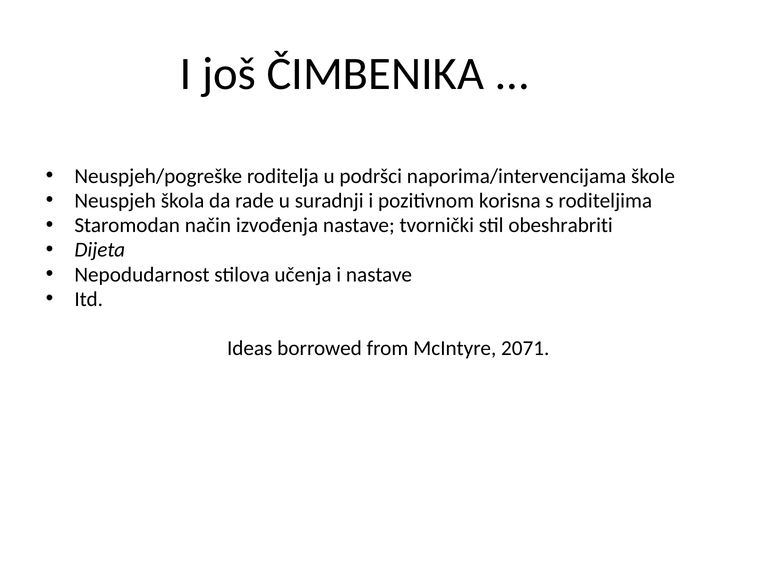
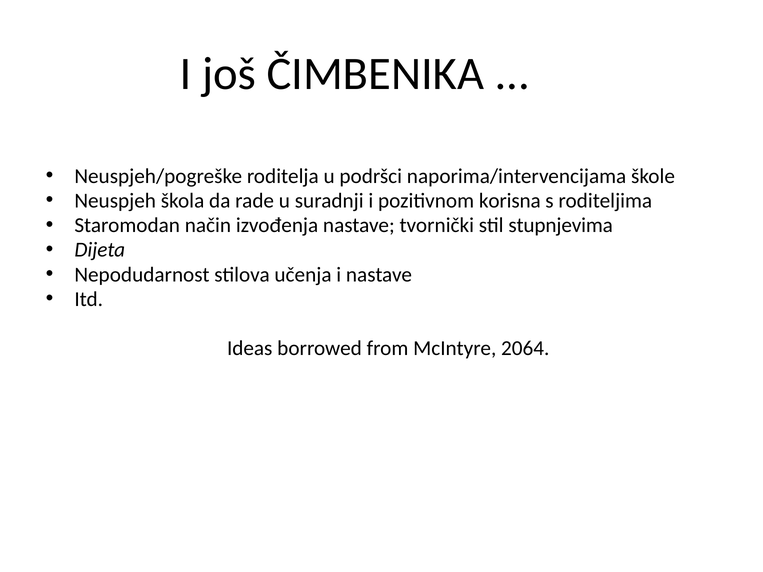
obeshrabriti: obeshrabriti -> stupnjevima (561, 226)
2071: 2071 -> 2064 (525, 348)
